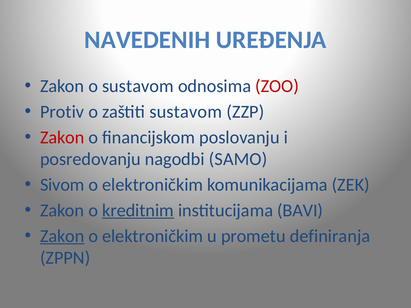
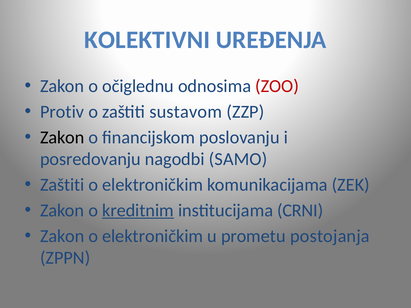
NAVEDENIH: NAVEDENIH -> KOLEKTIVNI (147, 40)
o sustavom: sustavom -> očiglednu (138, 86)
Zakon colour: red -> black (62, 137)
Sivom: Sivom -> Zaštiti (62, 185)
BAVI: BAVI -> CRNI (300, 211)
Zakon underline: present -> none (62, 236)
definiranja: definiranja -> postojanja (330, 236)
